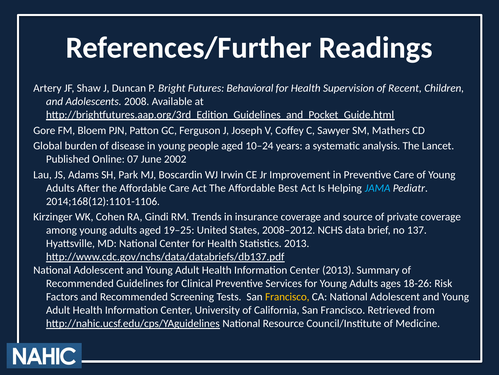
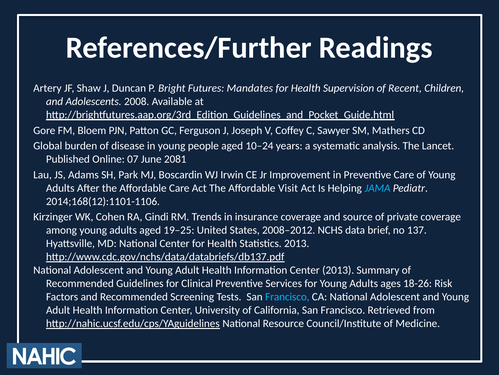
Behavioral: Behavioral -> Mandates (250, 88)
2002: 2002 -> 2081 (175, 159)
Best: Best -> Visit (288, 188)
Francisco colour: yellow -> light blue (287, 296)
